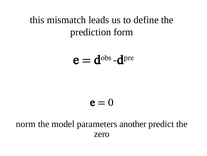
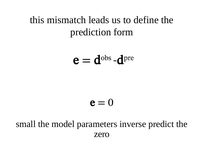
norm: norm -> small (26, 124)
another: another -> inverse (133, 124)
